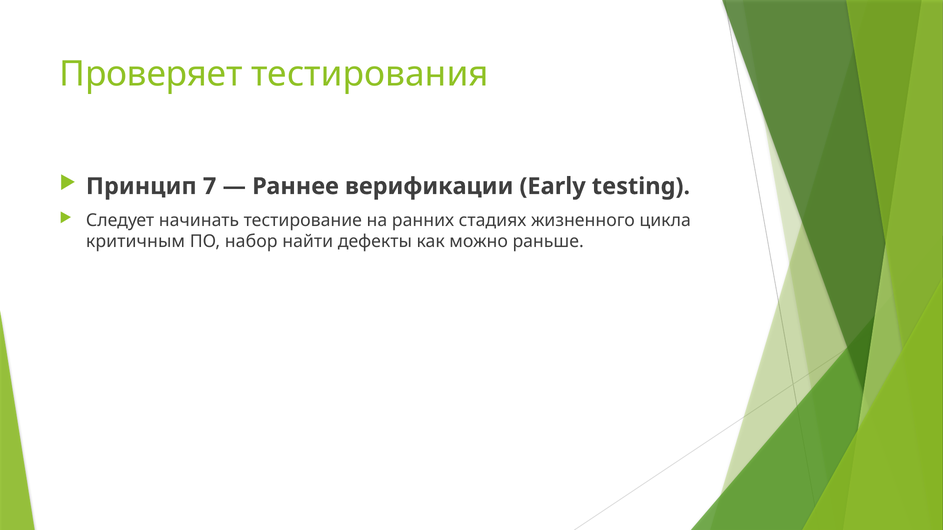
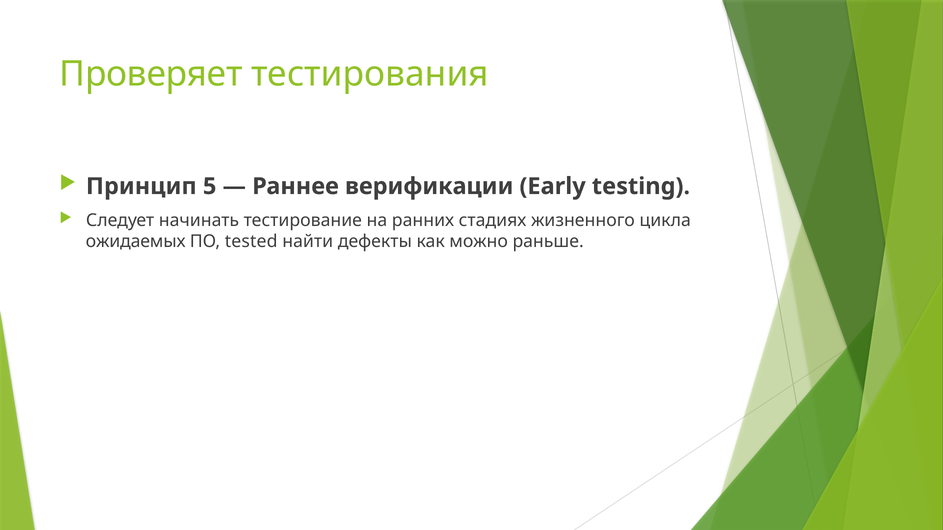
7: 7 -> 5 (210, 186)
критичным: критичным -> ожидаемых (136, 242)
набор: набор -> tested (251, 242)
